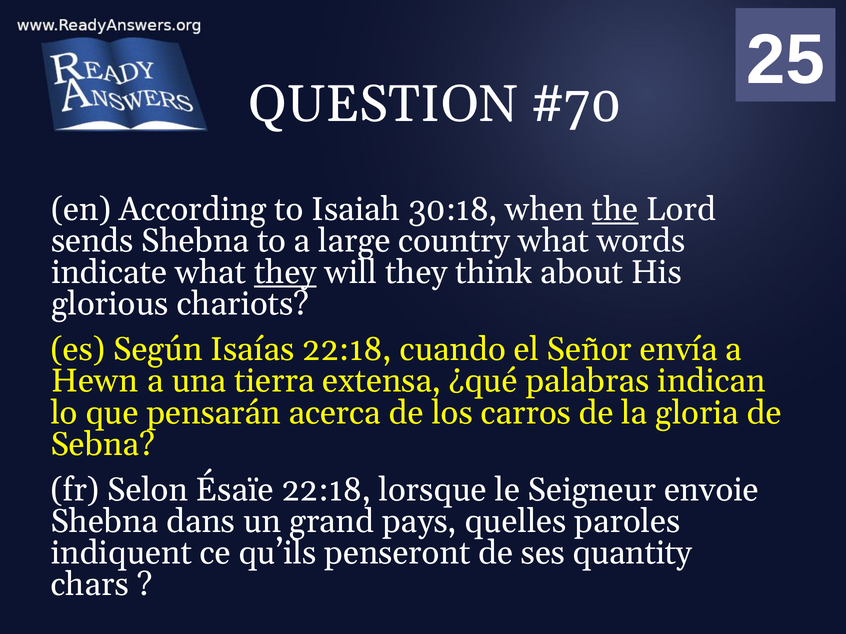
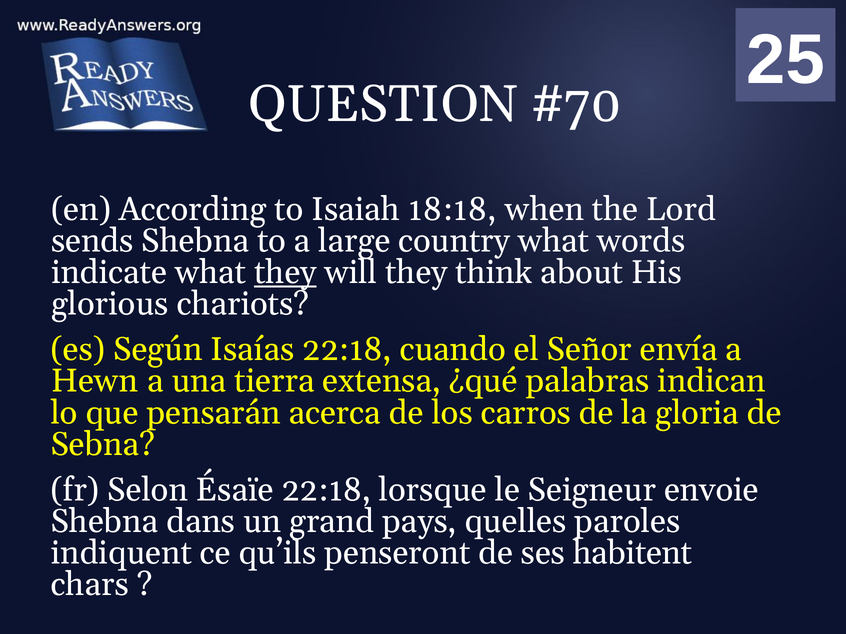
30:18: 30:18 -> 18:18 (453, 210)
the underline: present -> none (615, 210)
quantity: quantity -> habitent (632, 553)
